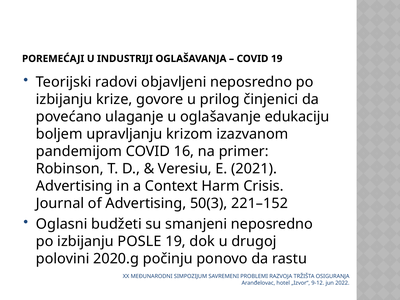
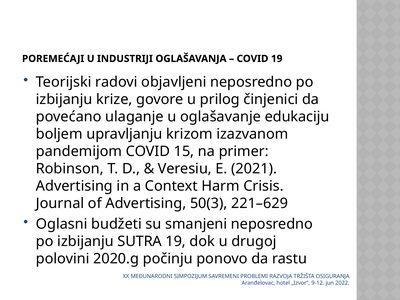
16: 16 -> 15 (184, 151)
221–152: 221–152 -> 221–629 (260, 203)
POSLE: POSLE -> SUTRA (140, 241)
